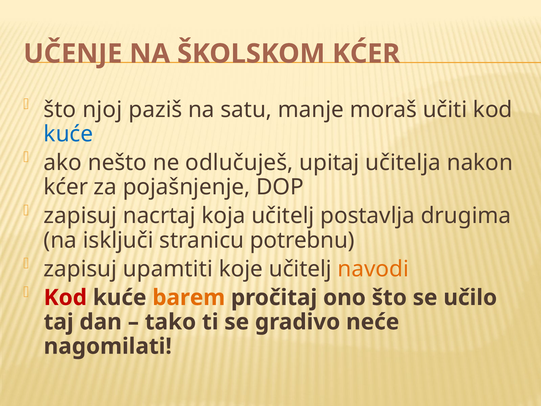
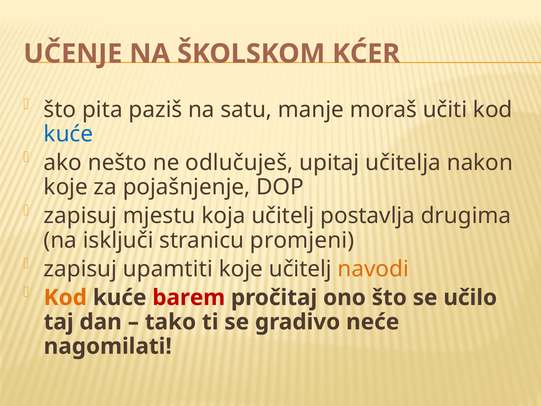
njoj: njoj -> pita (102, 110)
kćer: kćer -> koje (66, 187)
nacrtaj: nacrtaj -> mjestu (159, 216)
potrebnu: potrebnu -> promjeni (302, 240)
Kod colour: red -> orange (65, 297)
barem colour: orange -> red (189, 297)
